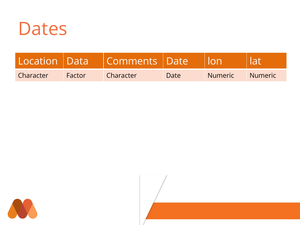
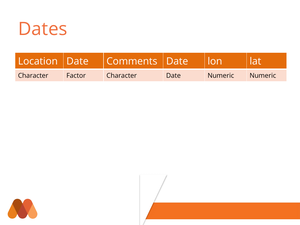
Location Data: Data -> Date (78, 61)
